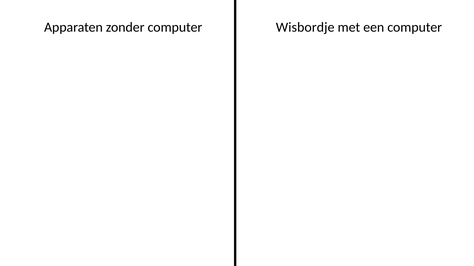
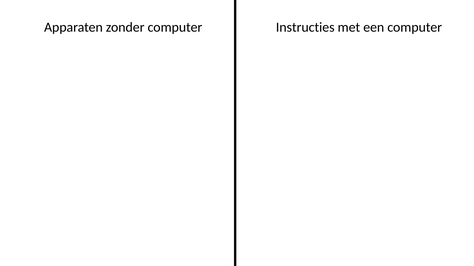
Wisbordje: Wisbordje -> Instructies (305, 27)
